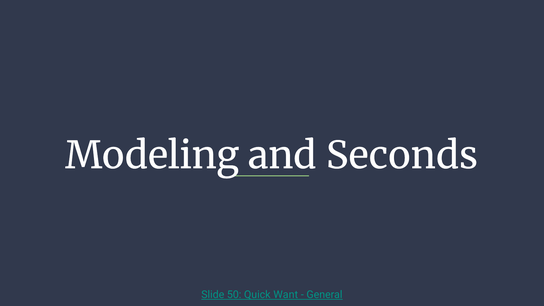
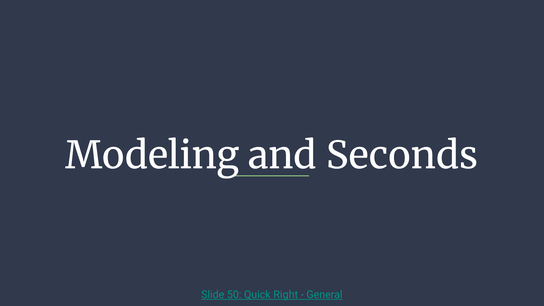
Want: Want -> Right (286, 295)
